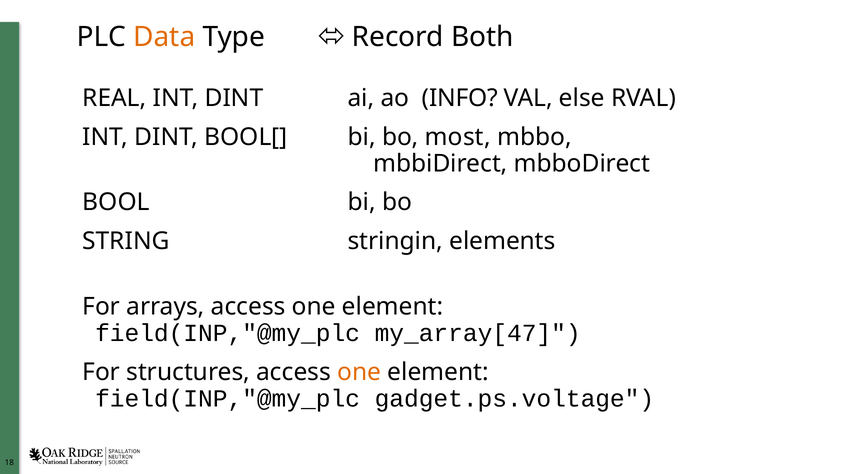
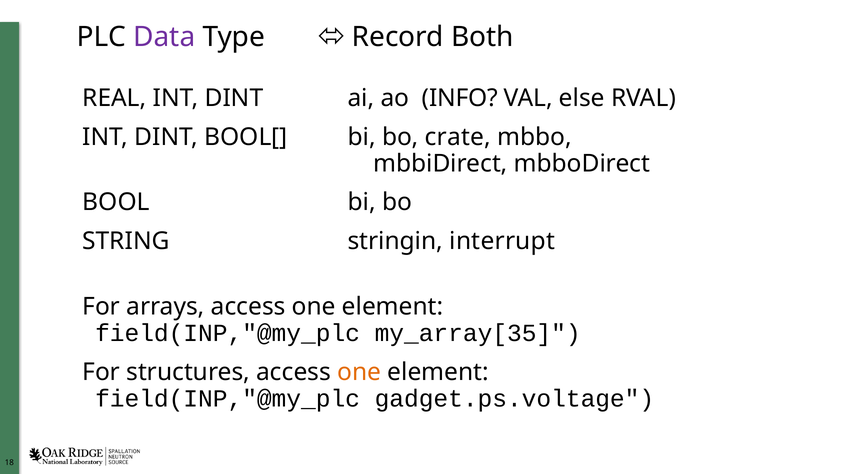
Data colour: orange -> purple (164, 37)
most: most -> crate (458, 137)
elements: elements -> interrupt (502, 241)
my_array[47: my_array[47 -> my_array[35 (478, 333)
